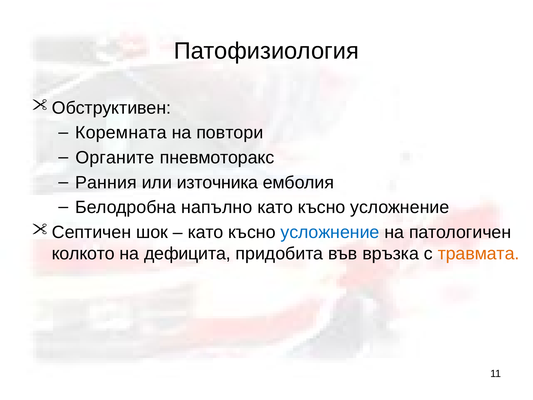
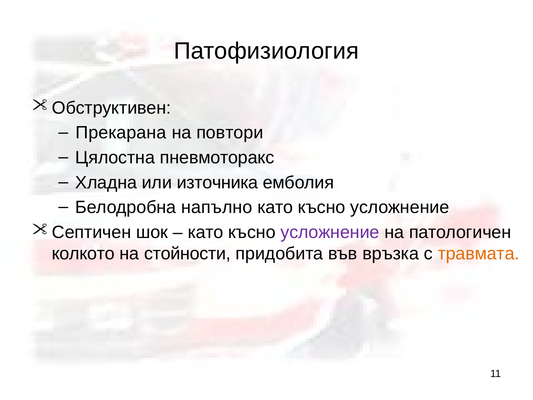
Коремната: Коремната -> Прекарана (121, 133)
Органите: Органите -> Цялостна (115, 158)
Ранния: Ранния -> Хладна (106, 182)
усложнение colour: blue -> purple (330, 232)
дефицита: дефицита -> стойности (187, 254)
